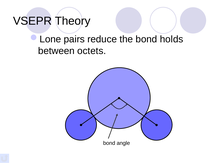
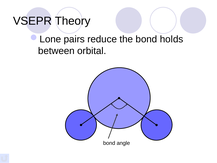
octets: octets -> orbital (92, 51)
